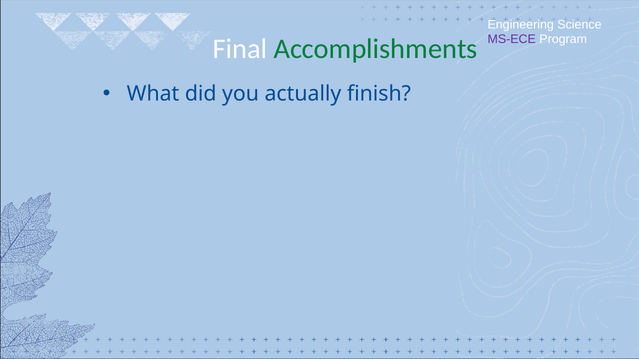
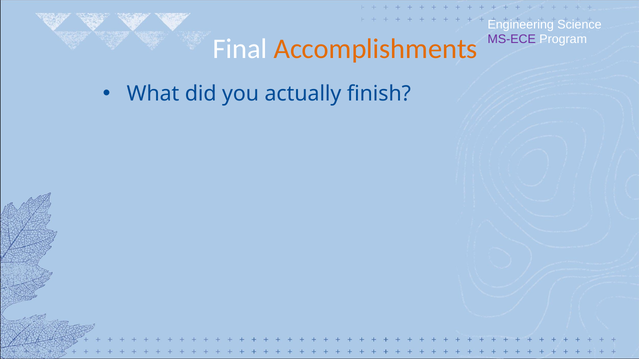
Accomplishments colour: green -> orange (376, 49)
